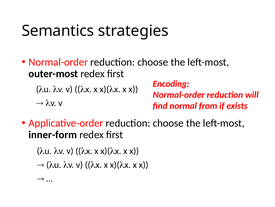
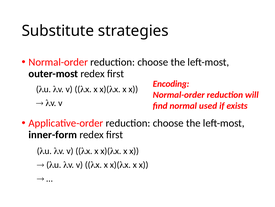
Semantics: Semantics -> Substitute (58, 31)
from: from -> used (208, 106)
